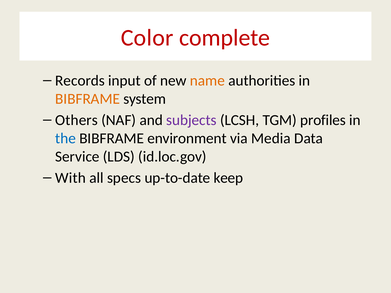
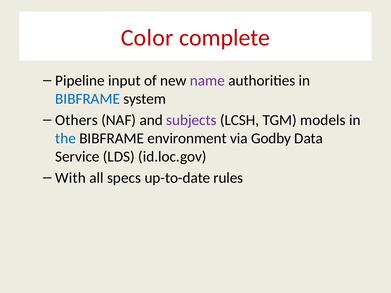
Records: Records -> Pipeline (80, 81)
name colour: orange -> purple (207, 81)
BIBFRAME colour: orange -> blue (88, 99)
profiles: profiles -> models (323, 120)
Media: Media -> Godby (271, 138)
keep: keep -> rules (228, 178)
